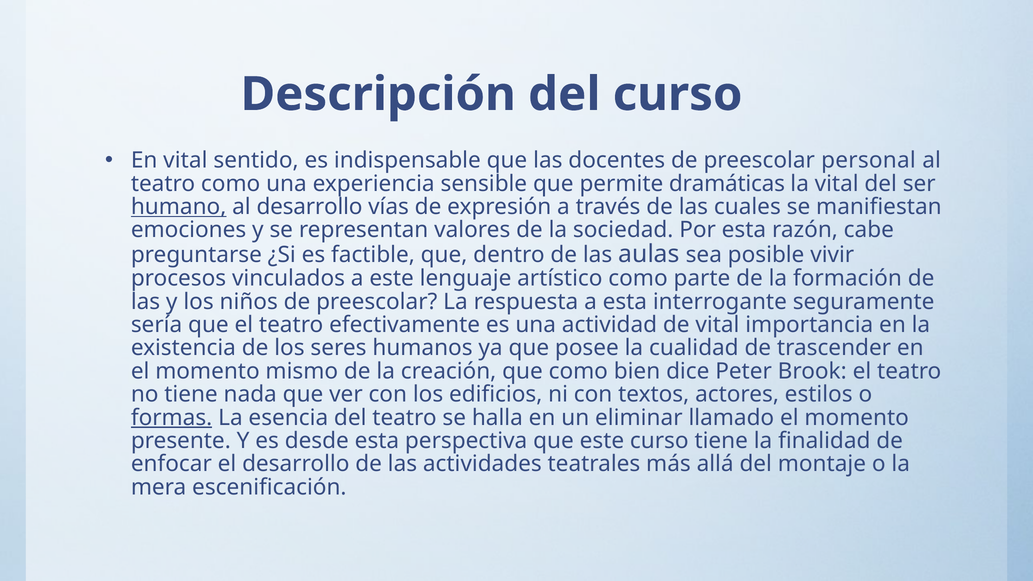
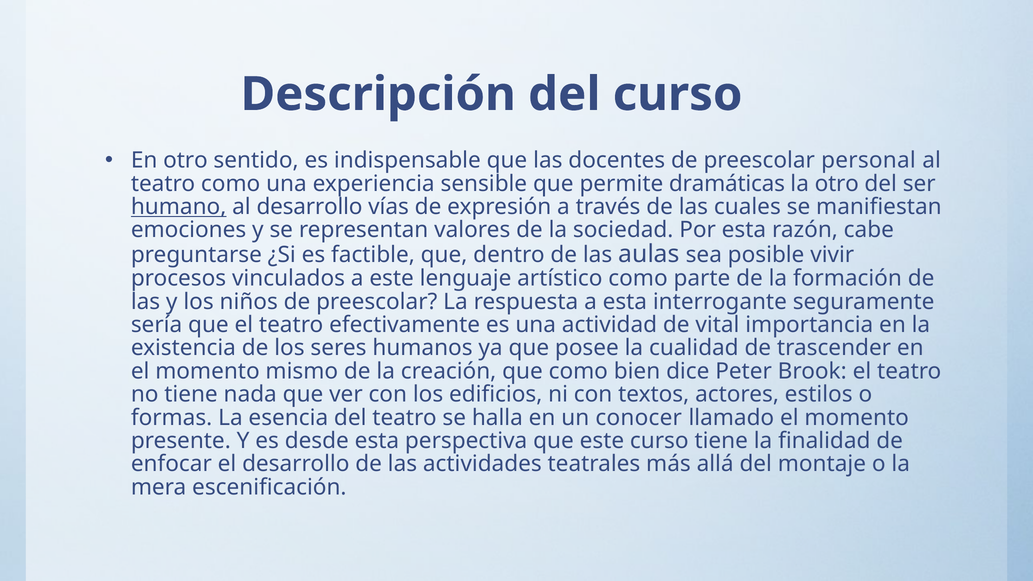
En vital: vital -> otro (185, 160)
la vital: vital -> otro (837, 184)
formas underline: present -> none (172, 418)
eliminar: eliminar -> conocer (639, 418)
